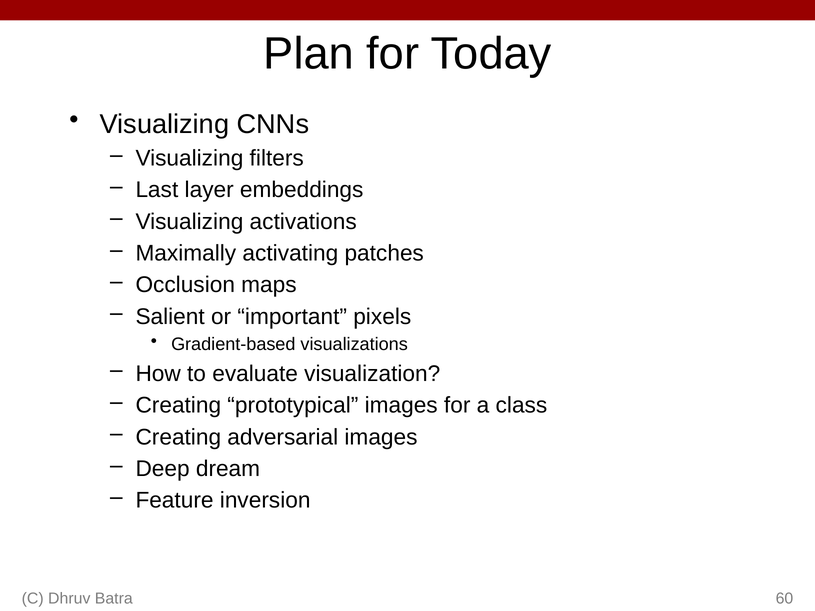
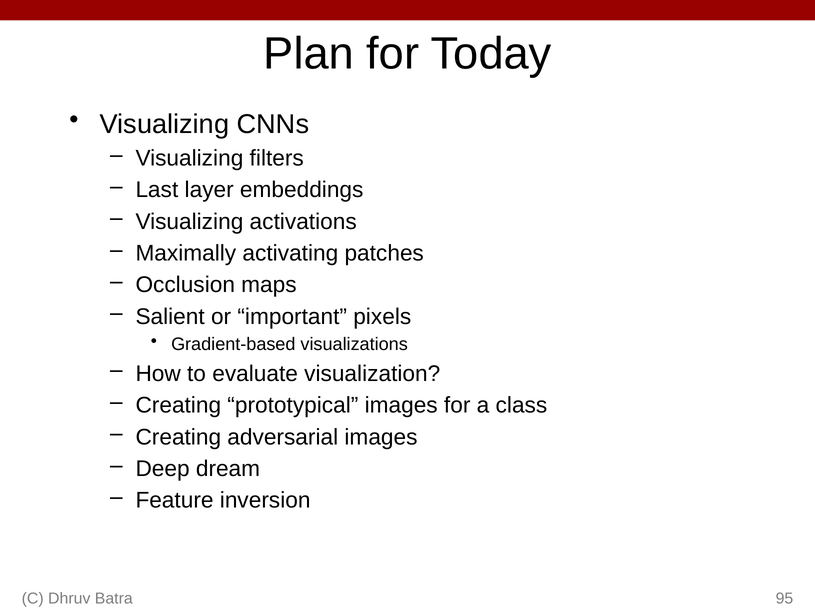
60: 60 -> 95 (784, 599)
